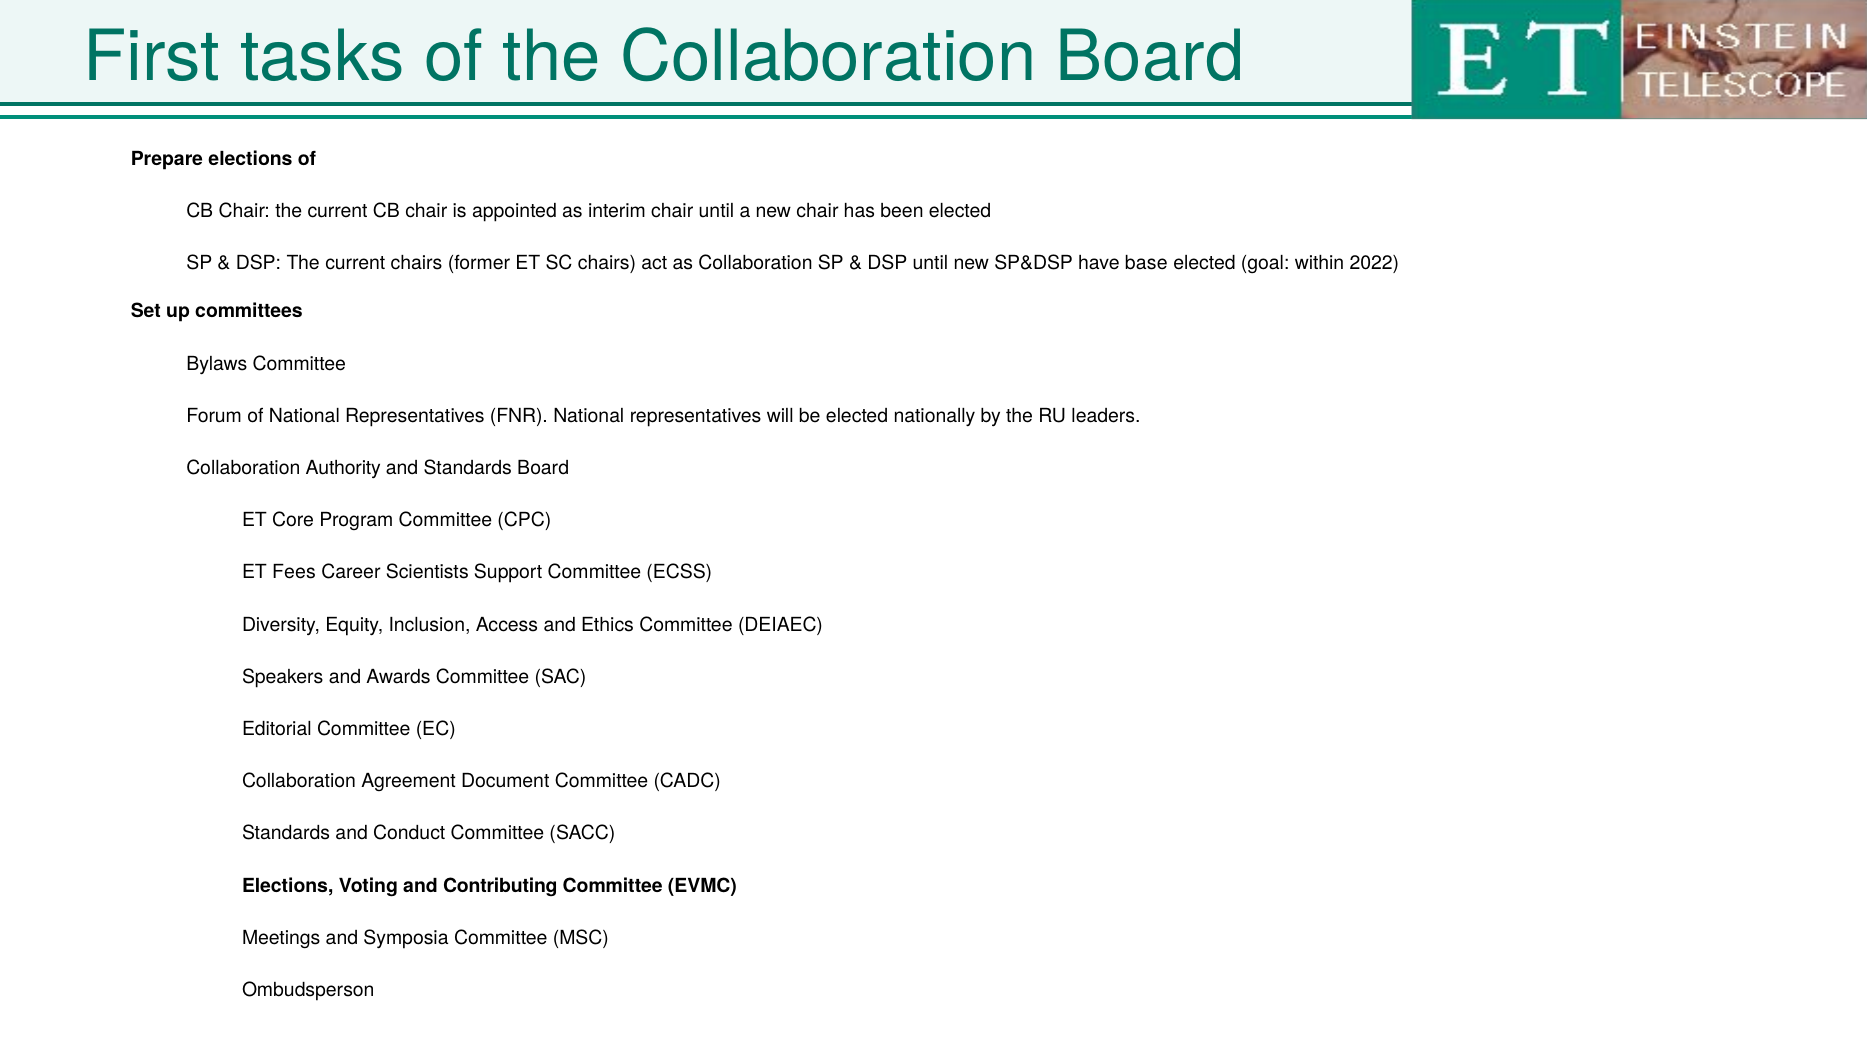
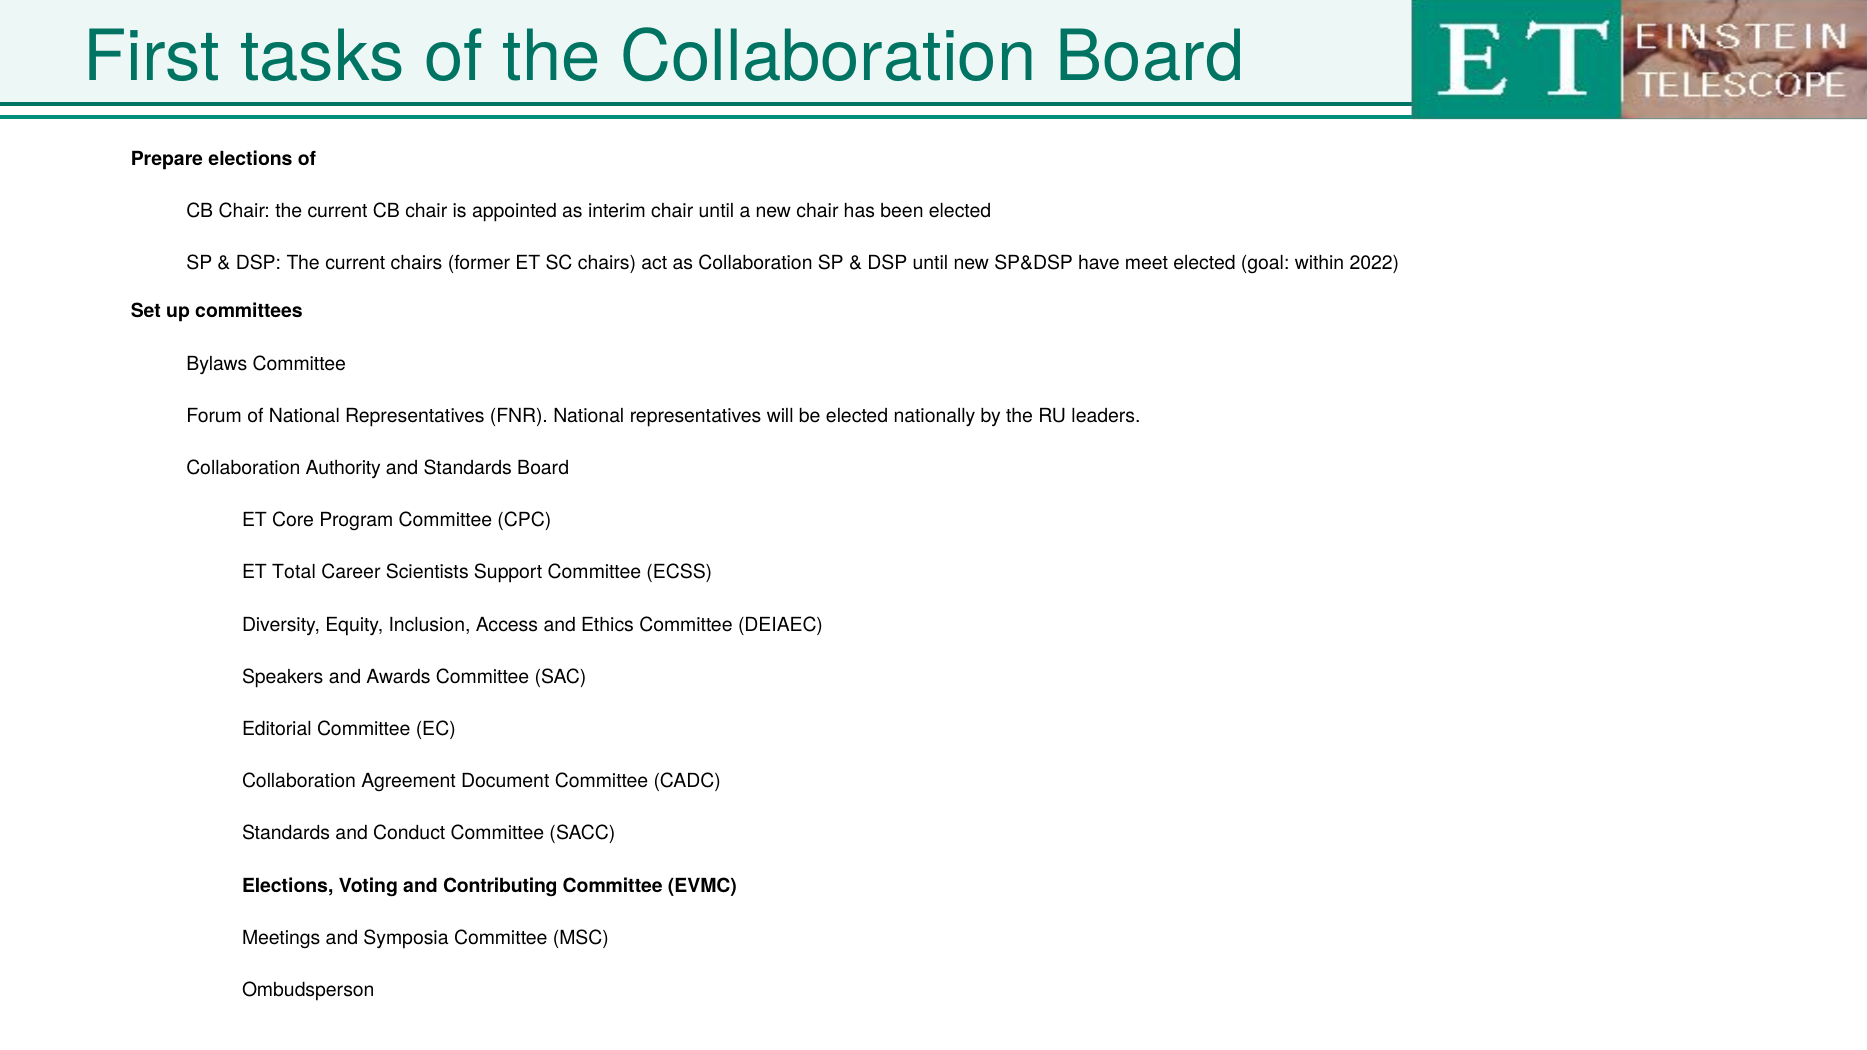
base: base -> meet (1146, 263)
Fees: Fees -> Total (294, 573)
